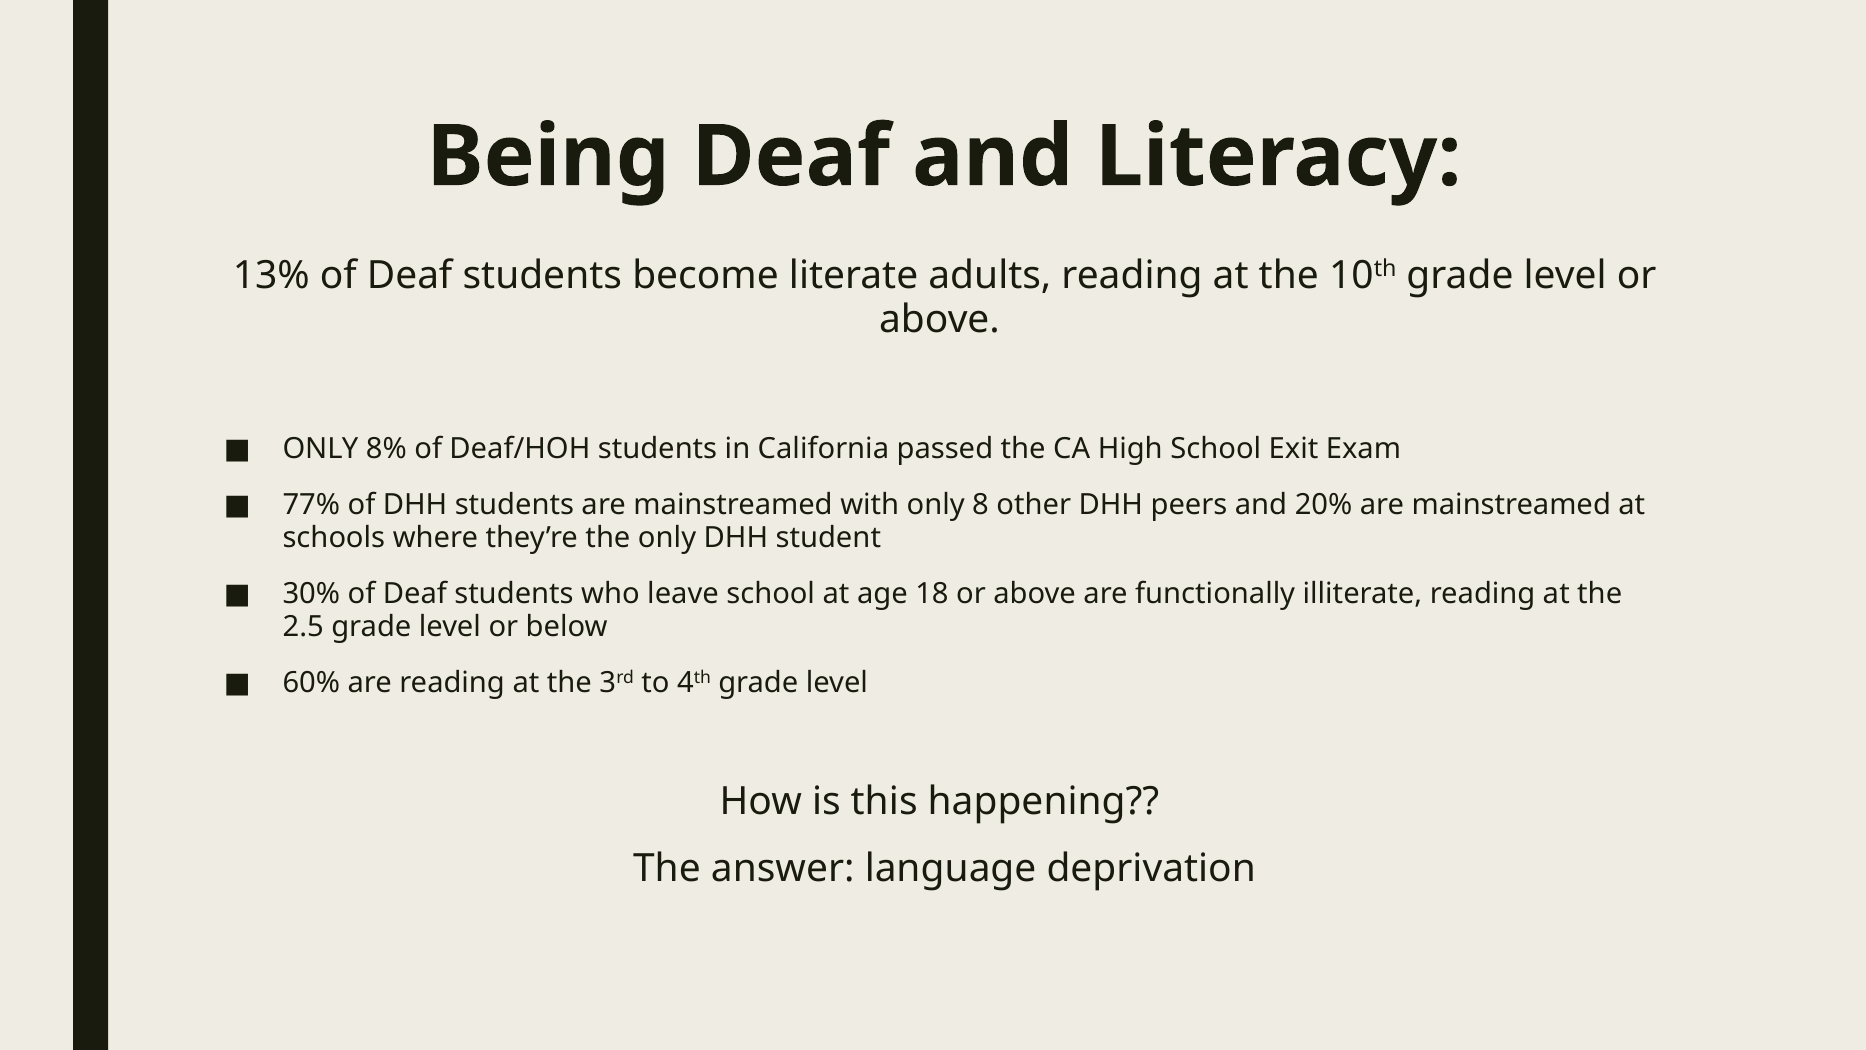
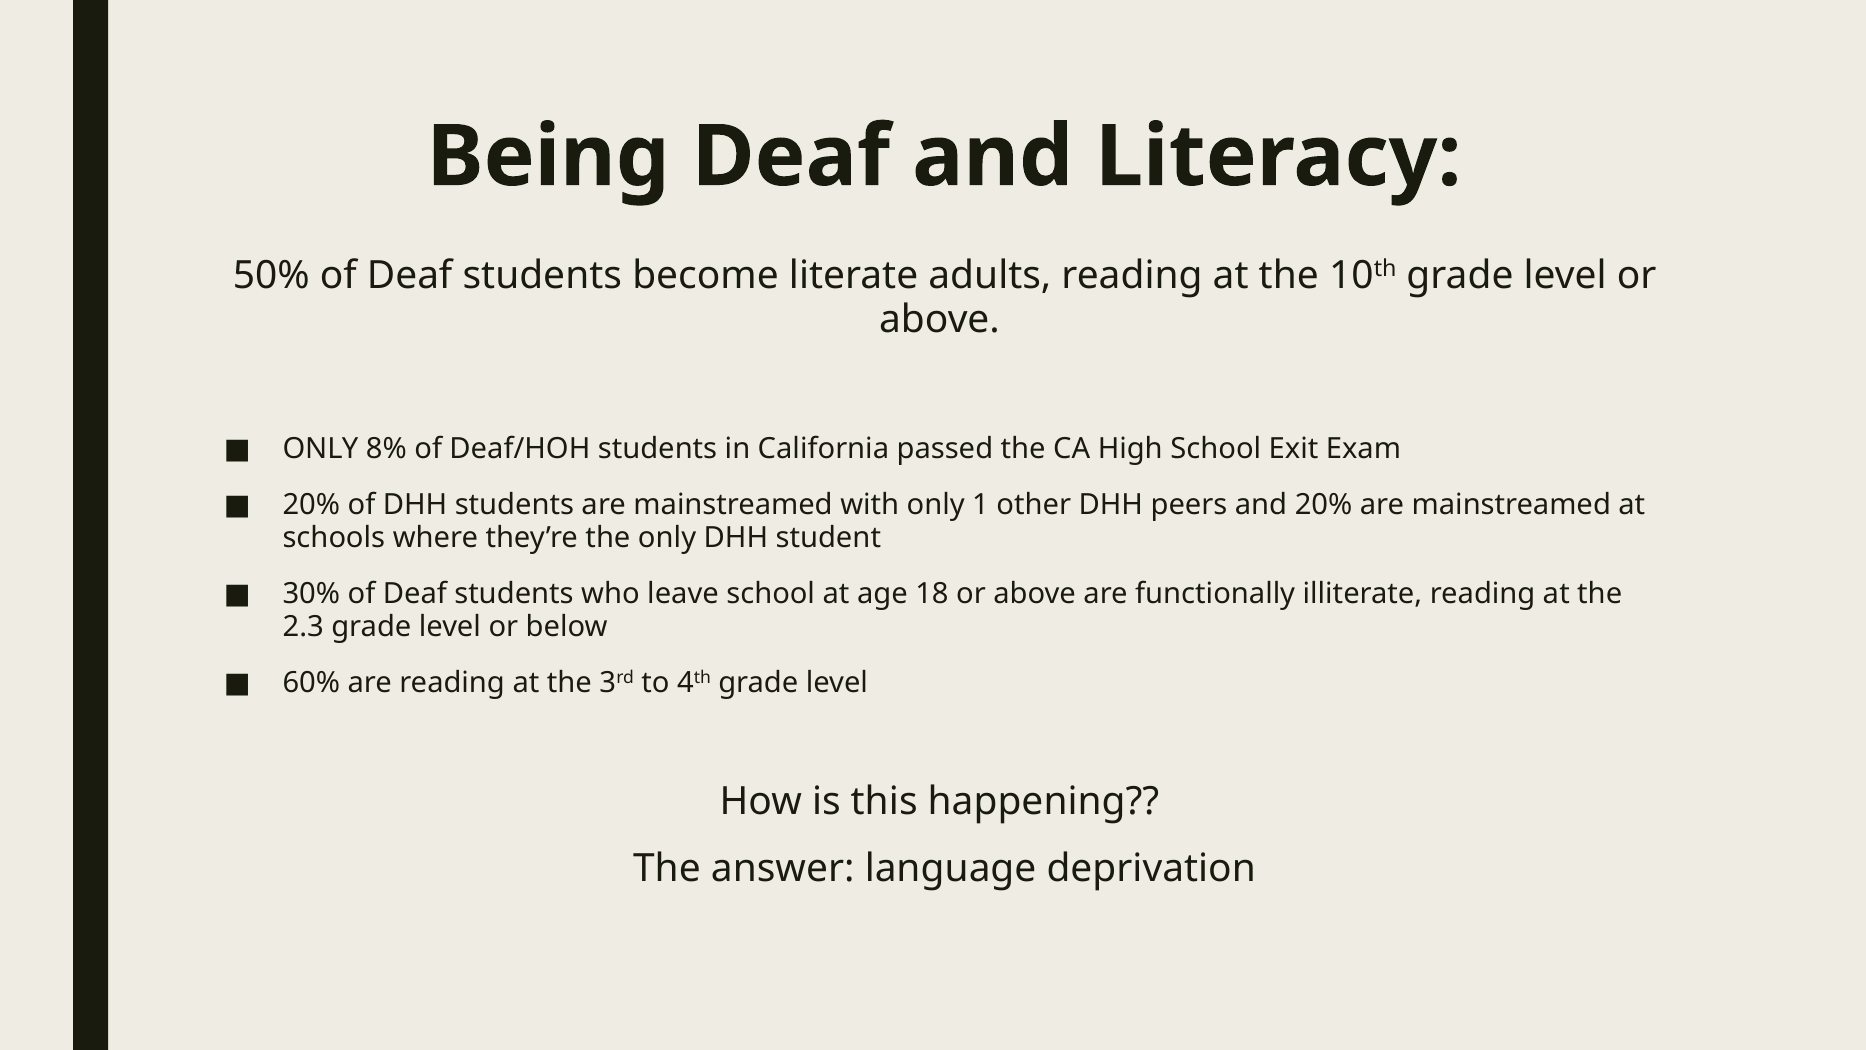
13%: 13% -> 50% (271, 276)
77%: 77% -> 20% (311, 505)
8: 8 -> 1 (981, 505)
2.5: 2.5 -> 2.3 (303, 627)
